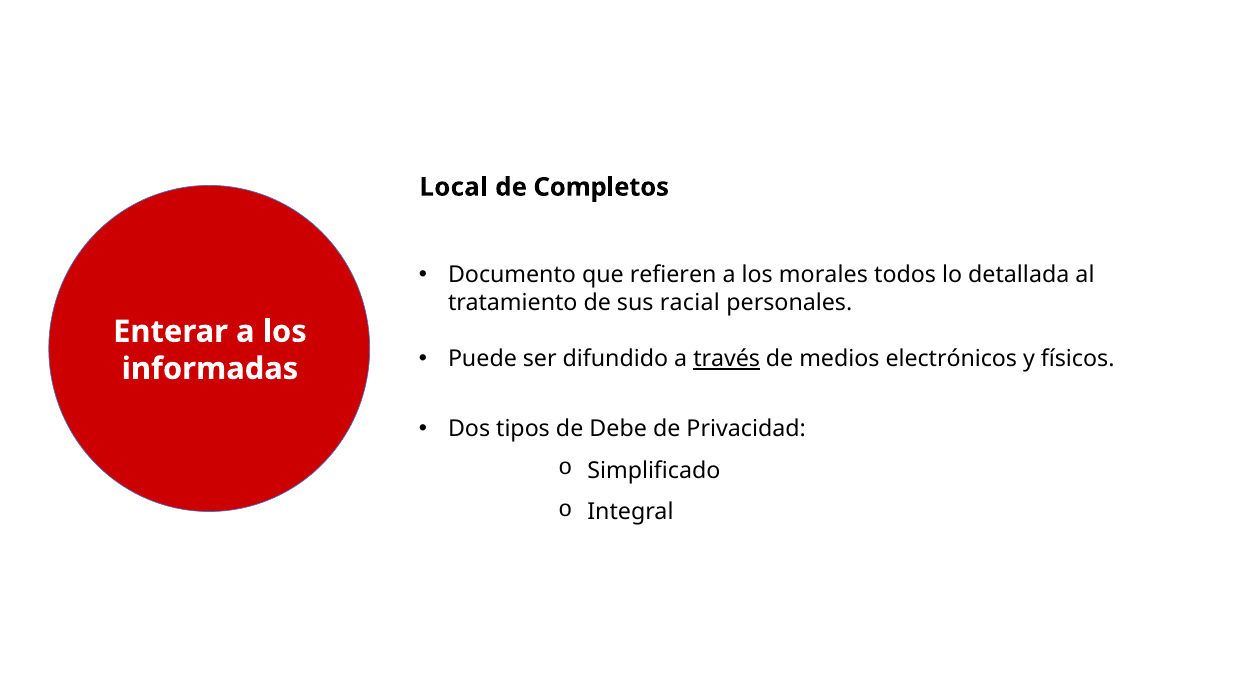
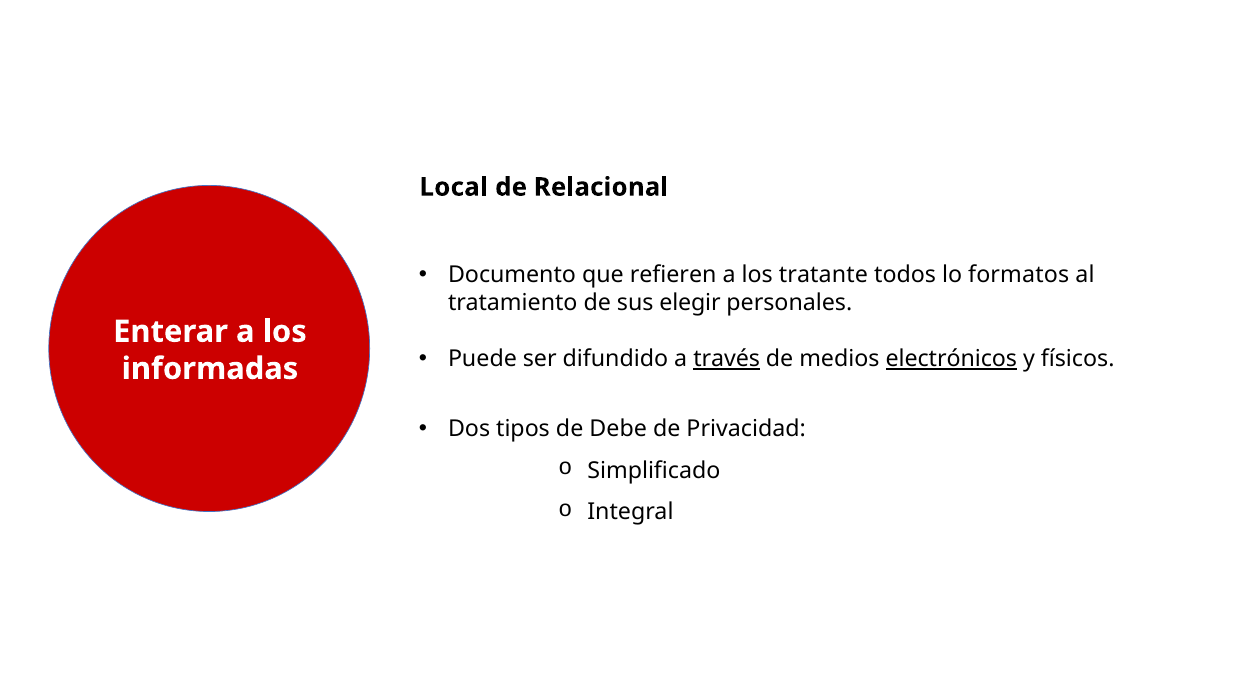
Completos: Completos -> Relacional (601, 187)
morales: morales -> tratante (823, 275)
detallada: detallada -> formatos (1019, 275)
racial: racial -> elegir (690, 303)
electrónicos underline: none -> present (951, 359)
